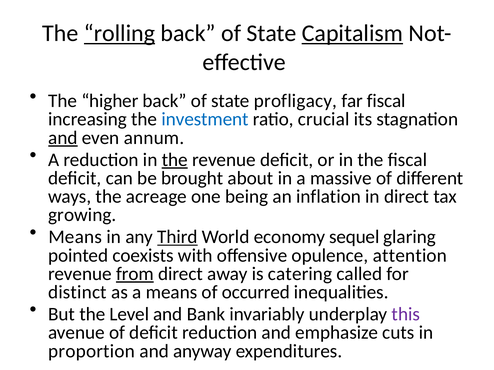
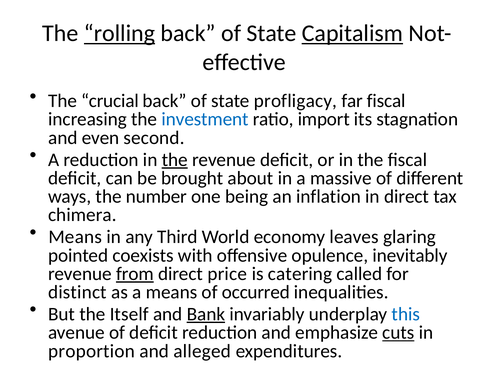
higher: higher -> crucial (110, 101)
crucial: crucial -> import (324, 119)
and underline: present -> none (63, 138)
annum: annum -> second (154, 138)
acreage: acreage -> number (156, 197)
growing: growing -> chimera (82, 215)
Third underline: present -> none (177, 237)
sequel: sequel -> leaves (354, 237)
attention: attention -> inevitably (410, 256)
away: away -> price (227, 274)
Level: Level -> Itself (129, 315)
Bank underline: none -> present (206, 315)
this colour: purple -> blue (406, 315)
cuts underline: none -> present (398, 333)
anyway: anyway -> alleged (202, 351)
